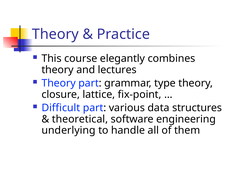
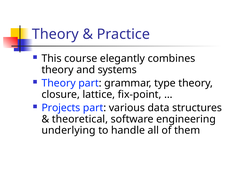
lectures: lectures -> systems (117, 70)
Difficult: Difficult -> Projects (61, 108)
